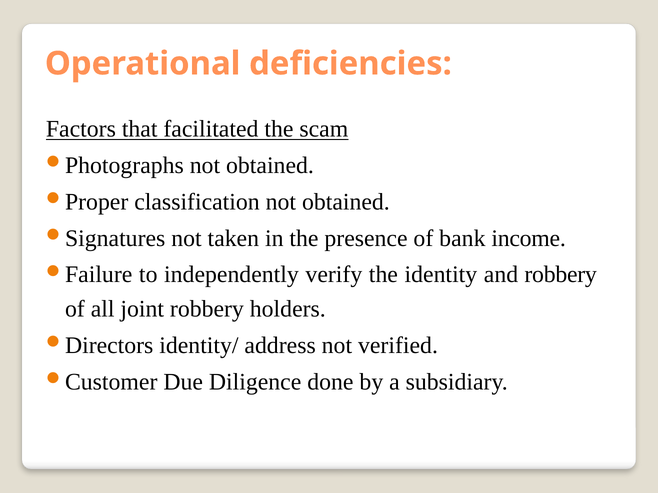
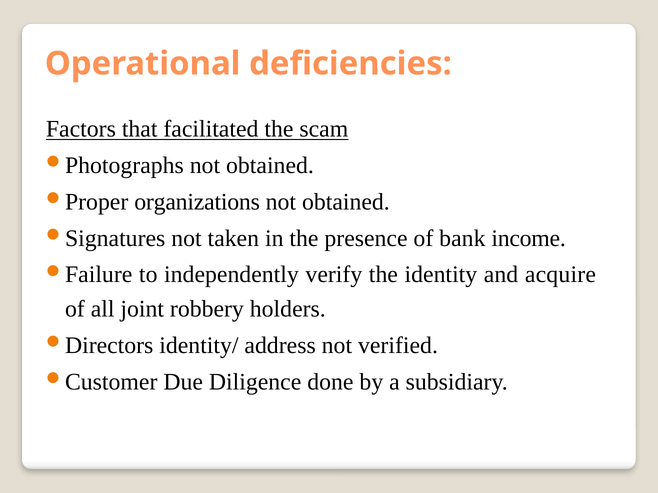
classification: classification -> organizations (197, 202)
and robbery: robbery -> acquire (560, 275)
